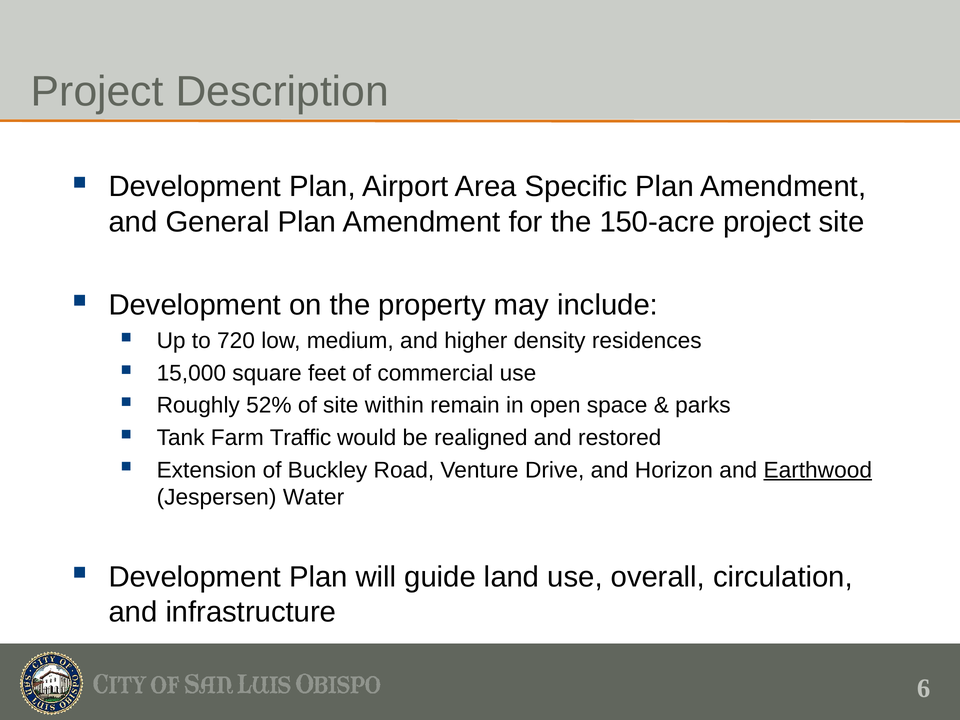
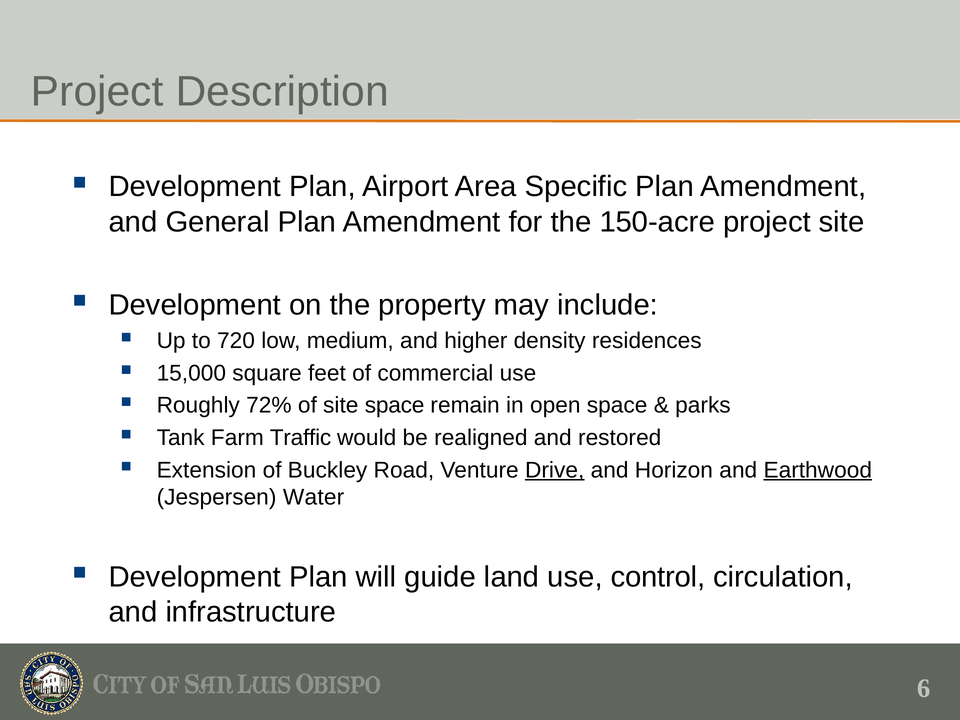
52%: 52% -> 72% (269, 405)
site within: within -> space (395, 405)
Drive underline: none -> present (555, 470)
overall: overall -> control (658, 577)
